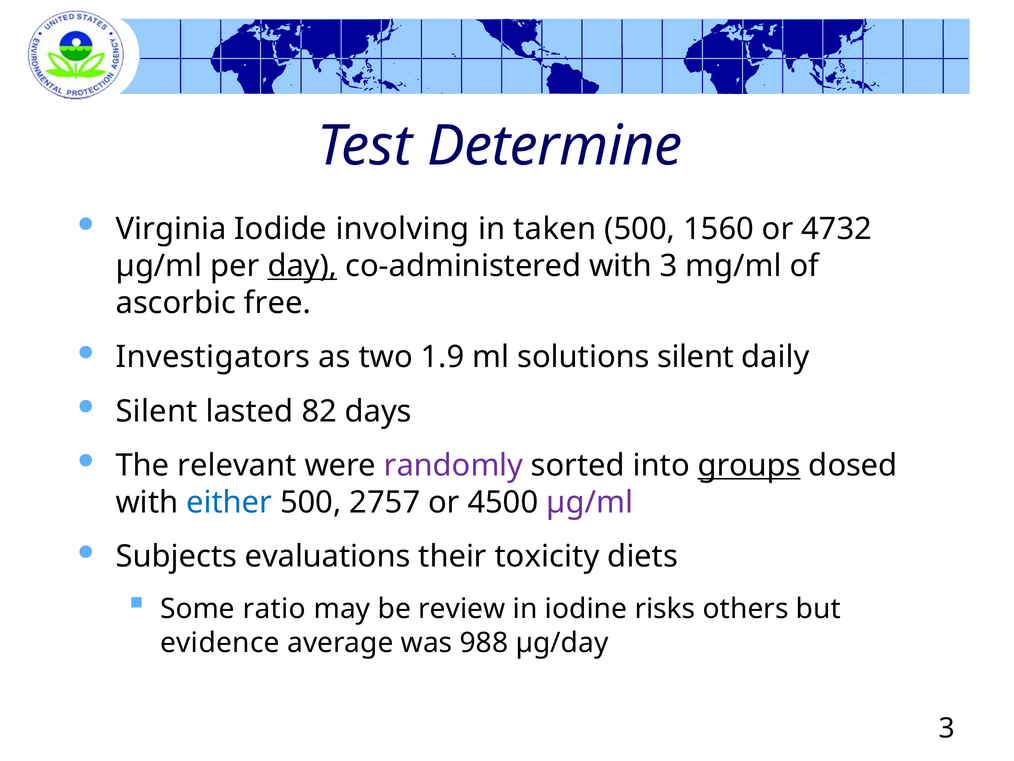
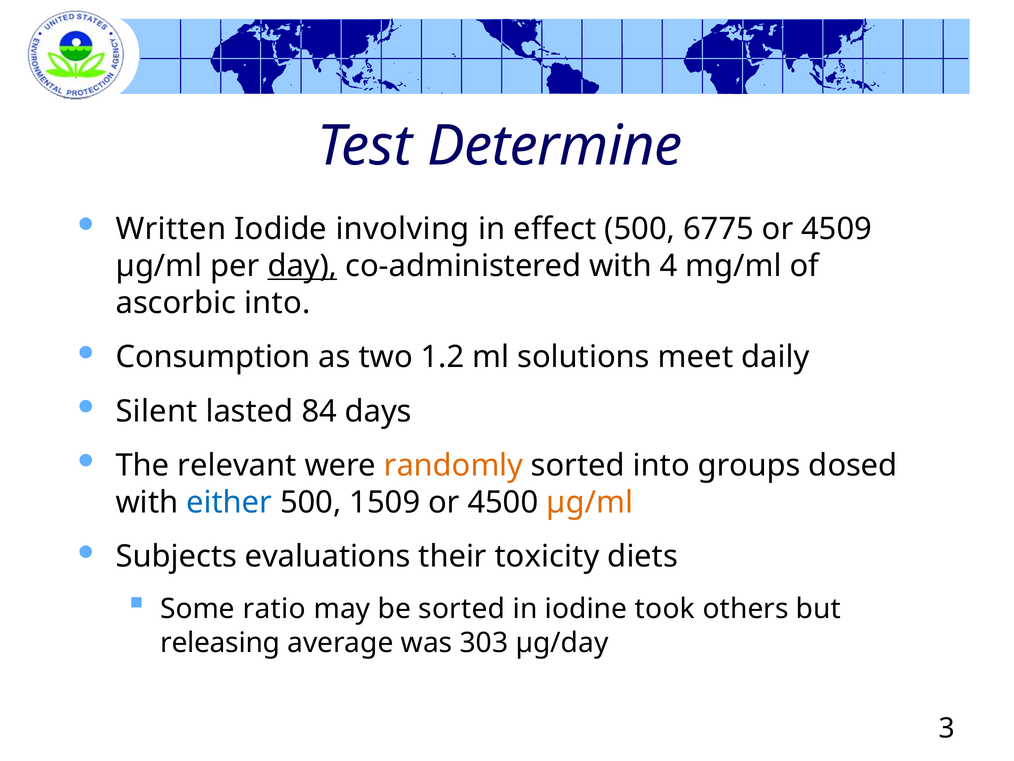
Virginia: Virginia -> Written (171, 229)
taken: taken -> effect (555, 229)
1560: 1560 -> 6775 (719, 229)
4732: 4732 -> 4509 (837, 229)
with 3: 3 -> 4 (668, 266)
ascorbic free: free -> into (277, 303)
Investigators: Investigators -> Consumption (213, 357)
1.9: 1.9 -> 1.2 (443, 357)
solutions silent: silent -> meet (695, 357)
82: 82 -> 84 (319, 411)
randomly colour: purple -> orange (454, 465)
groups underline: present -> none (749, 465)
2757: 2757 -> 1509 (385, 502)
µg/ml colour: purple -> orange (590, 502)
be review: review -> sorted (462, 609)
risks: risks -> took (665, 609)
evidence: evidence -> releasing (220, 642)
988: 988 -> 303 (484, 642)
